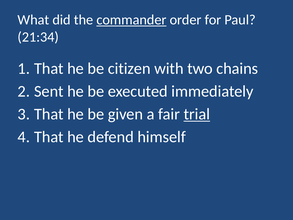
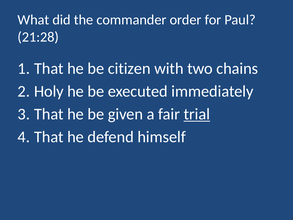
commander underline: present -> none (131, 20)
21:34: 21:34 -> 21:28 (38, 37)
Sent: Sent -> Holy (49, 91)
